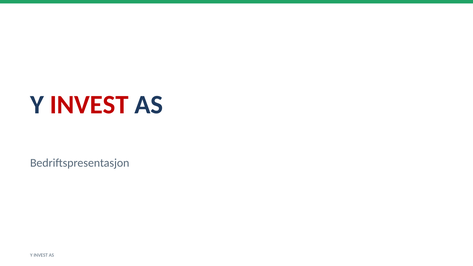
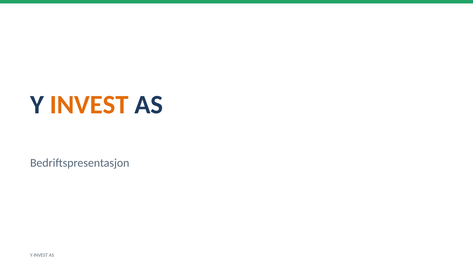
INVEST colour: red -> orange (89, 105)
